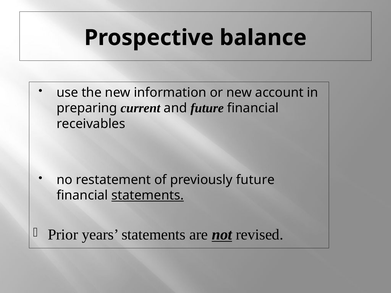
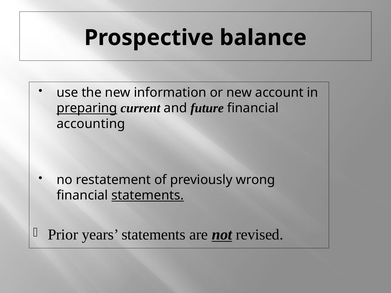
preparing underline: none -> present (87, 108)
receivables: receivables -> accounting (91, 124)
previously future: future -> wrong (256, 180)
